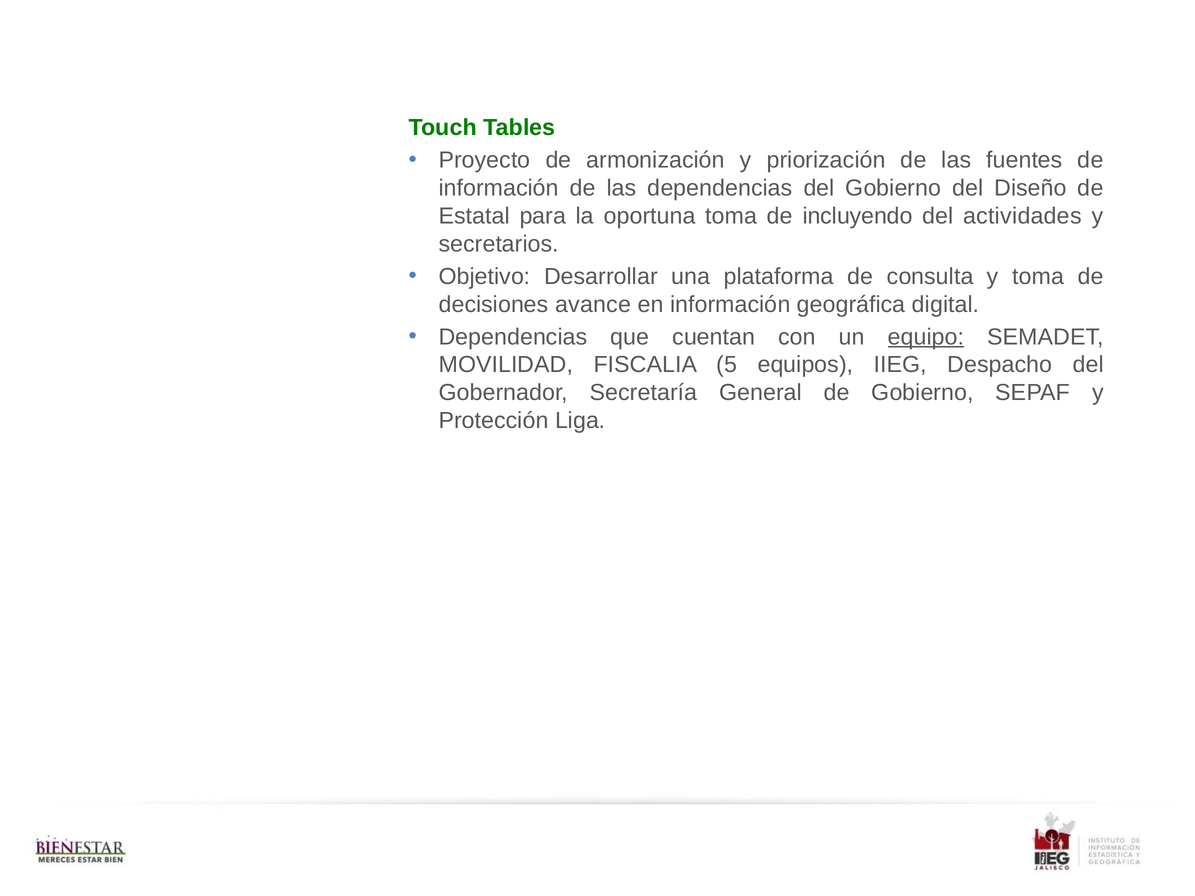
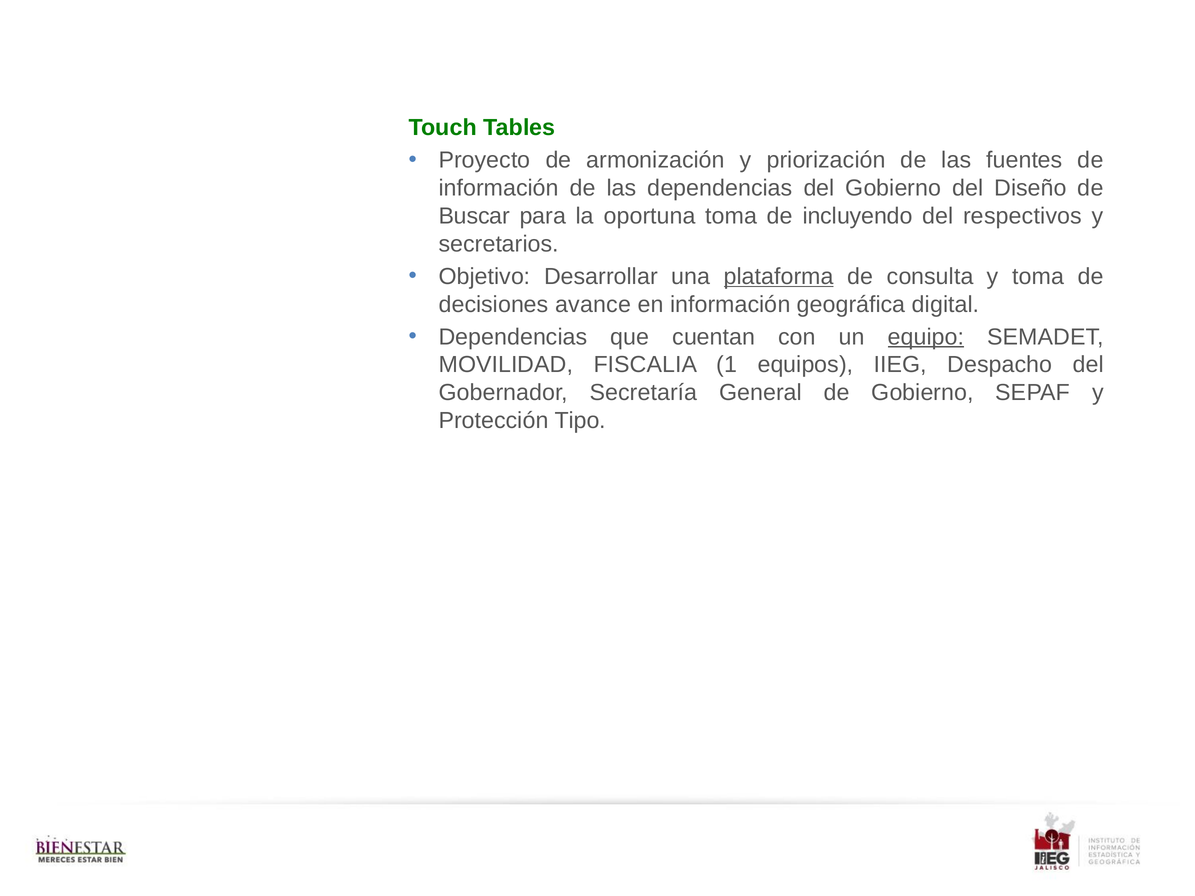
Estatal: Estatal -> Buscar (474, 216)
actividades: actividades -> respectivos (1023, 216)
plataforma underline: none -> present (779, 277)
5: 5 -> 1 (727, 365)
Liga: Liga -> Tipo (580, 421)
